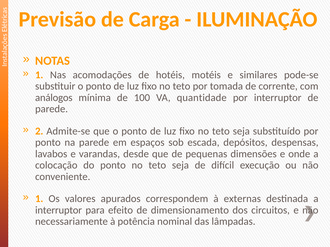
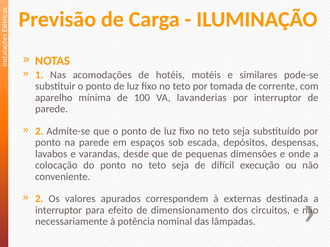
análogos: análogos -> aparelho (54, 98)
quantidade: quantidade -> lavanderias (202, 98)
1: 1 -> 2 (39, 199)
